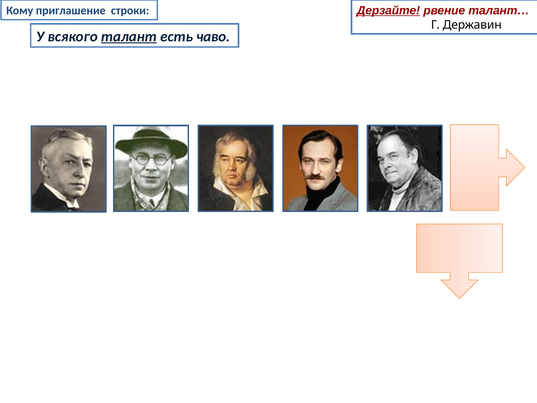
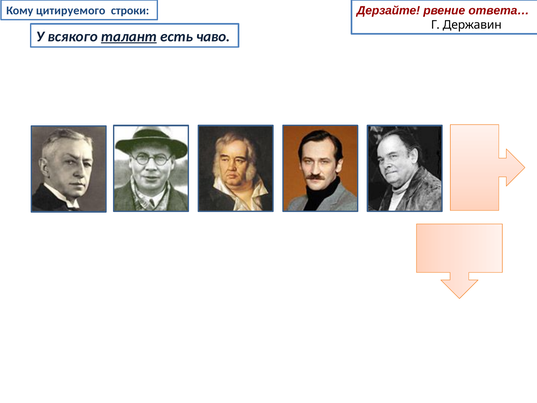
Дерзайте underline: present -> none (388, 11)
талант…: талант… -> ответа… (499, 11)
приглашение: приглашение -> цитируемого (71, 11)
